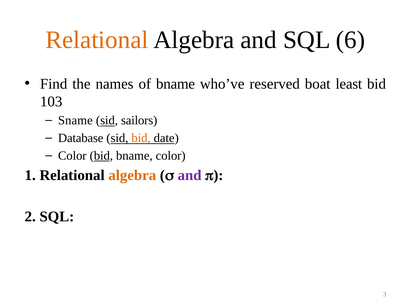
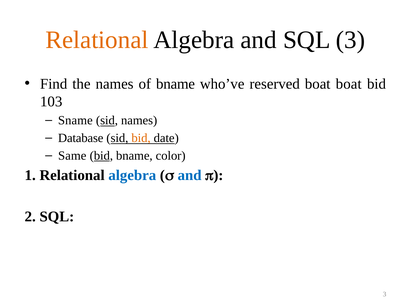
and SQL 6: 6 -> 3 (350, 40)
boat least: least -> boat (349, 84)
sid sailors: sailors -> names (139, 121)
Color: Color -> Same (72, 156)
algebra colour: orange -> blue (132, 175)
and colour: purple -> blue (190, 175)
